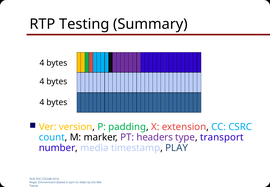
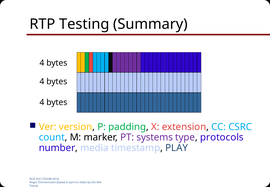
headers: headers -> systems (155, 137)
transport: transport -> protocols (222, 137)
